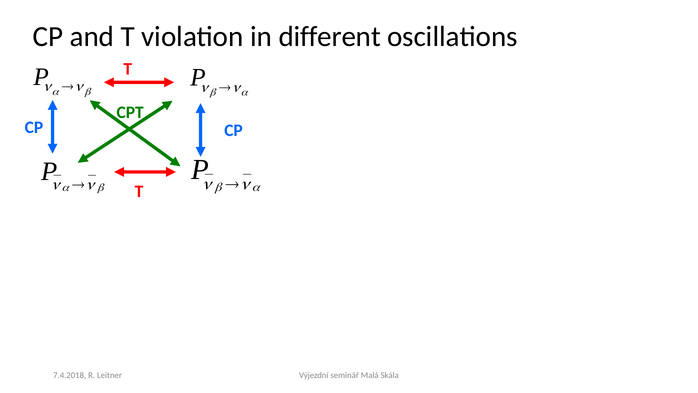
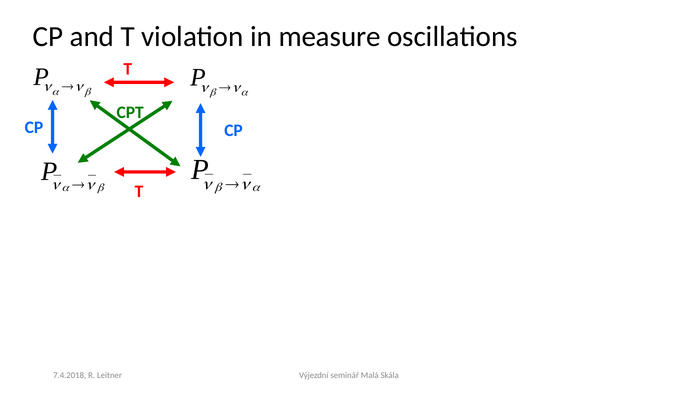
different: different -> measure (330, 36)
